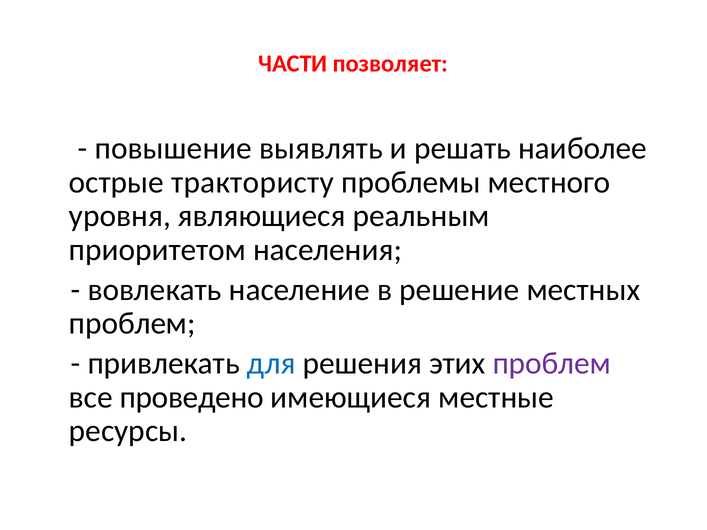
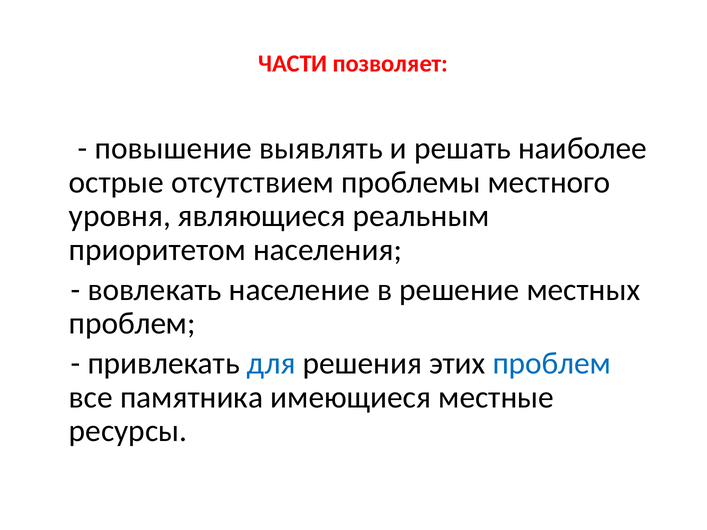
трактористу: трактористу -> отсутствием (253, 182)
проблем colour: purple -> blue (552, 363)
проведено: проведено -> памятника (192, 397)
